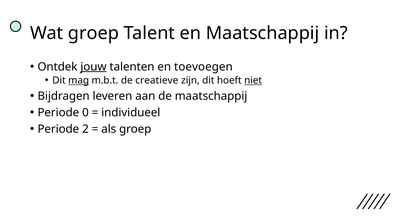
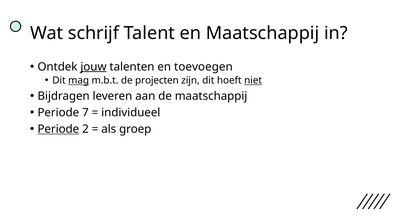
Wat groep: groep -> schrijf (93, 33)
creatieve: creatieve -> projecten (157, 80)
0: 0 -> 7 (85, 113)
Periode underline: none -> present (58, 129)
